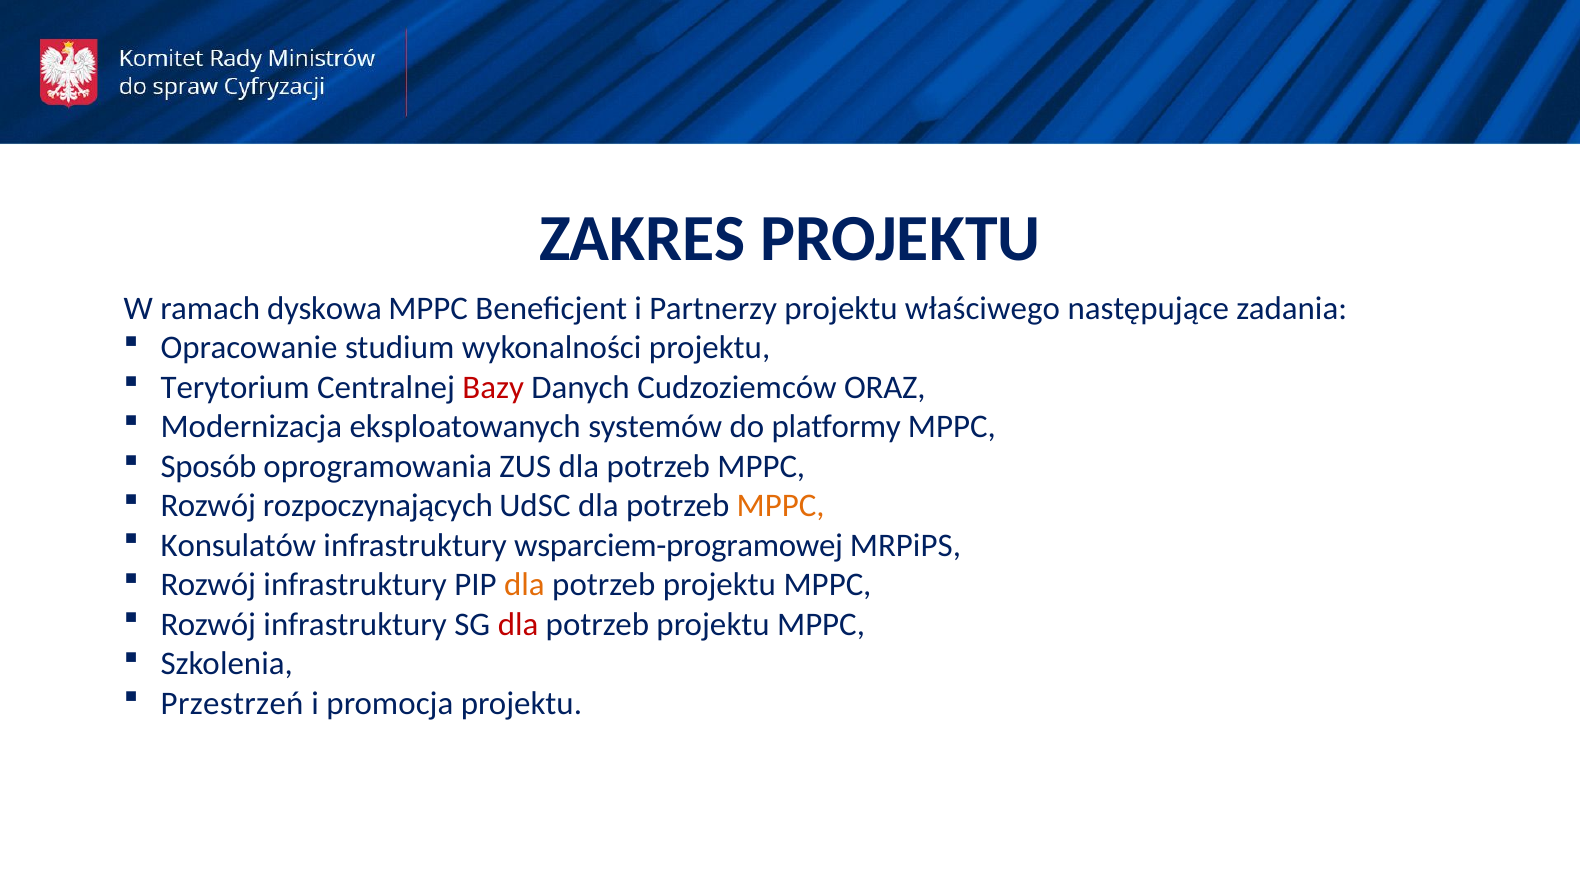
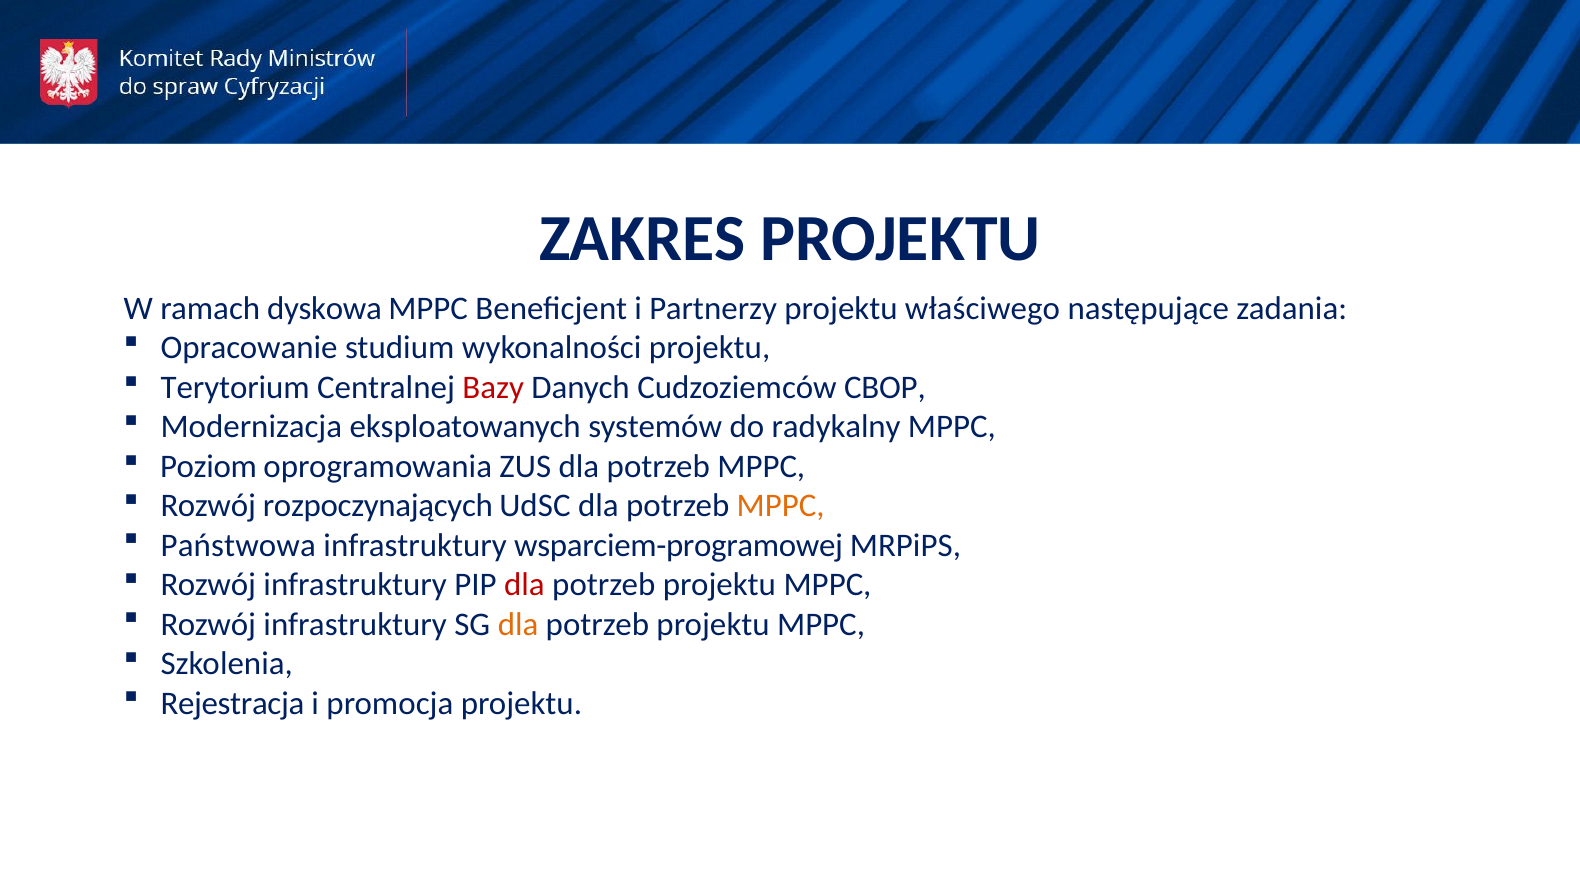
ORAZ: ORAZ -> CBOP (885, 388)
platformy: platformy -> radykalny (836, 427)
Sposób: Sposób -> Poziom (209, 467)
Konsulatów: Konsulatów -> Państwowa (238, 546)
dla colour: orange -> red (524, 585)
dla colour: red -> orange (518, 625)
Przestrzeń: Przestrzeń -> Rejestracja (232, 704)
